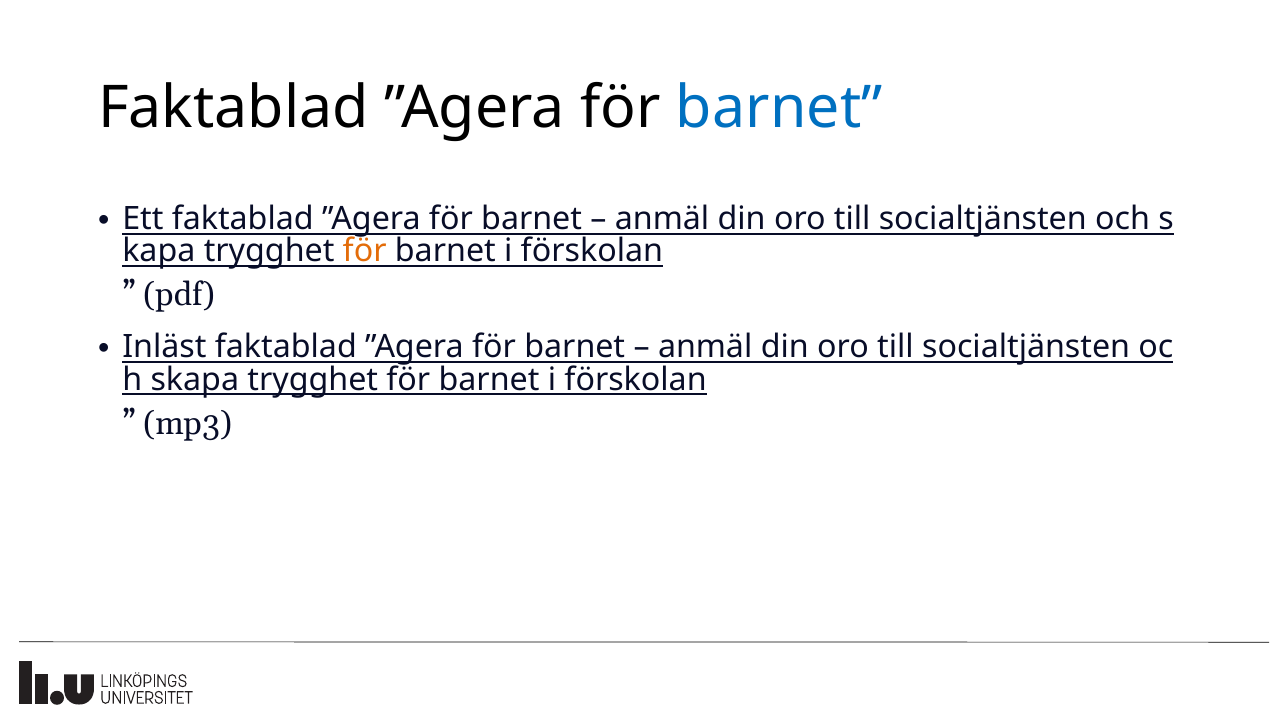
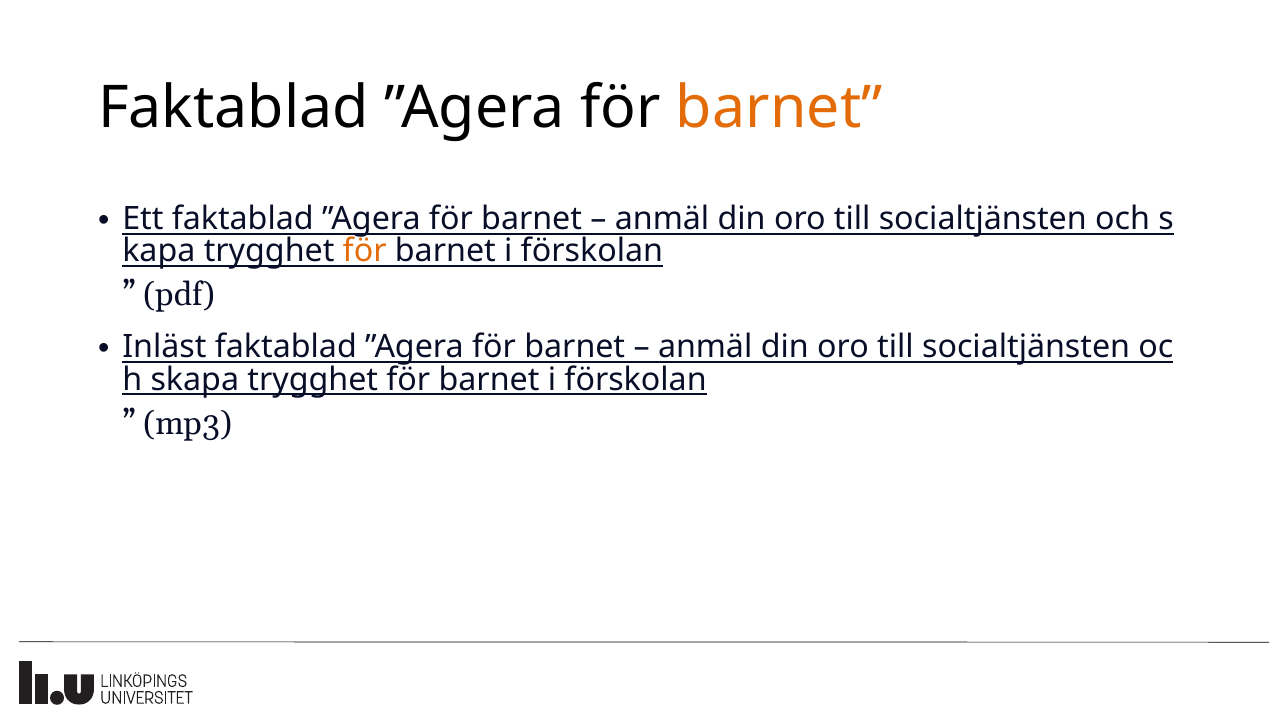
barnet colour: blue -> orange (779, 108)
